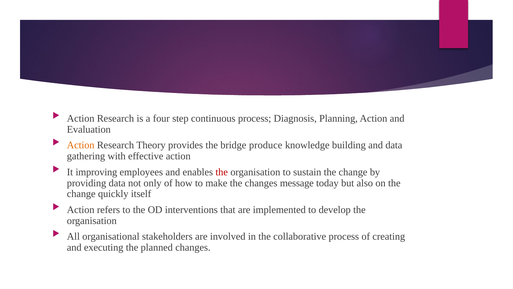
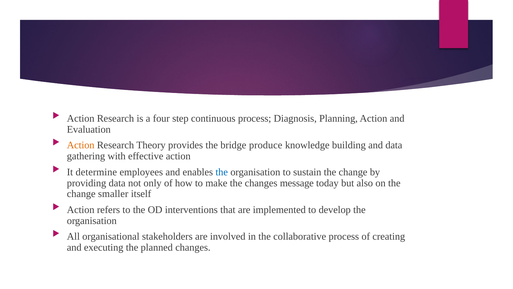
improving: improving -> determine (96, 172)
the colour: red -> blue (222, 172)
quickly: quickly -> smaller (113, 194)
